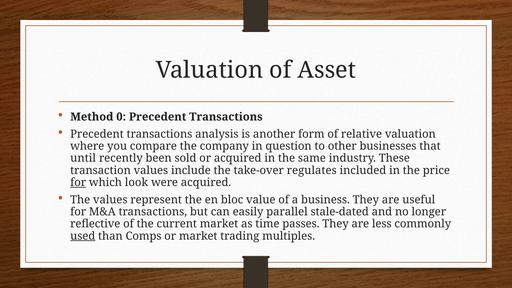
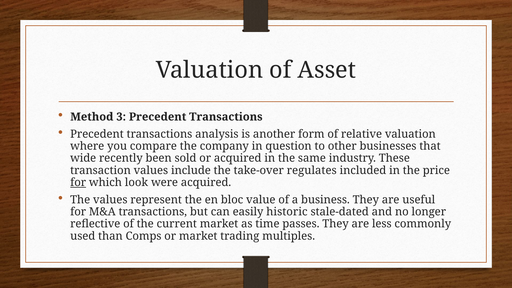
0: 0 -> 3 (121, 117)
until: until -> wide (83, 158)
parallel: parallel -> historic (287, 212)
used underline: present -> none (83, 236)
